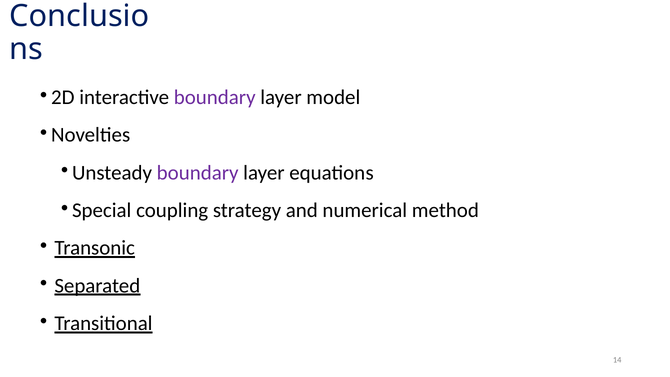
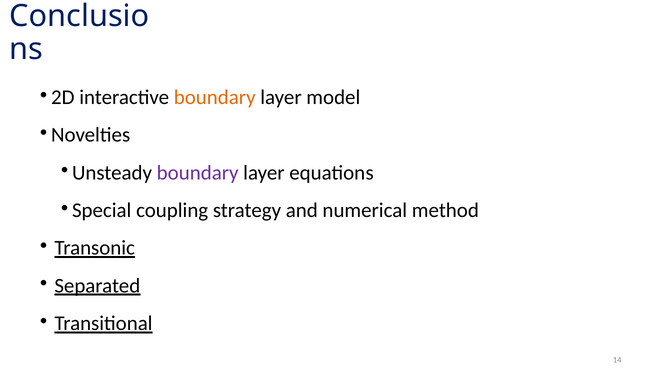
boundary colour: purple -> orange (215, 97)
